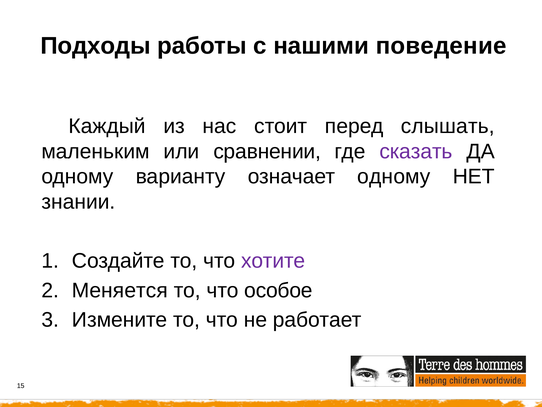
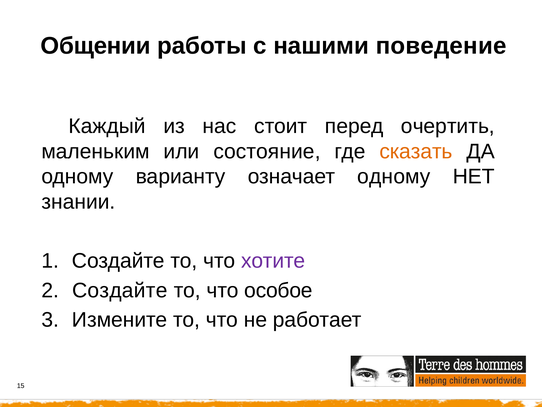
Подходы: Подходы -> Общении (96, 46)
слышать: слышать -> очертить (448, 126)
сравнении: сравнении -> состояние (267, 151)
сказать colour: purple -> orange (416, 151)
Меняется: Меняется -> Создайте (120, 290)
